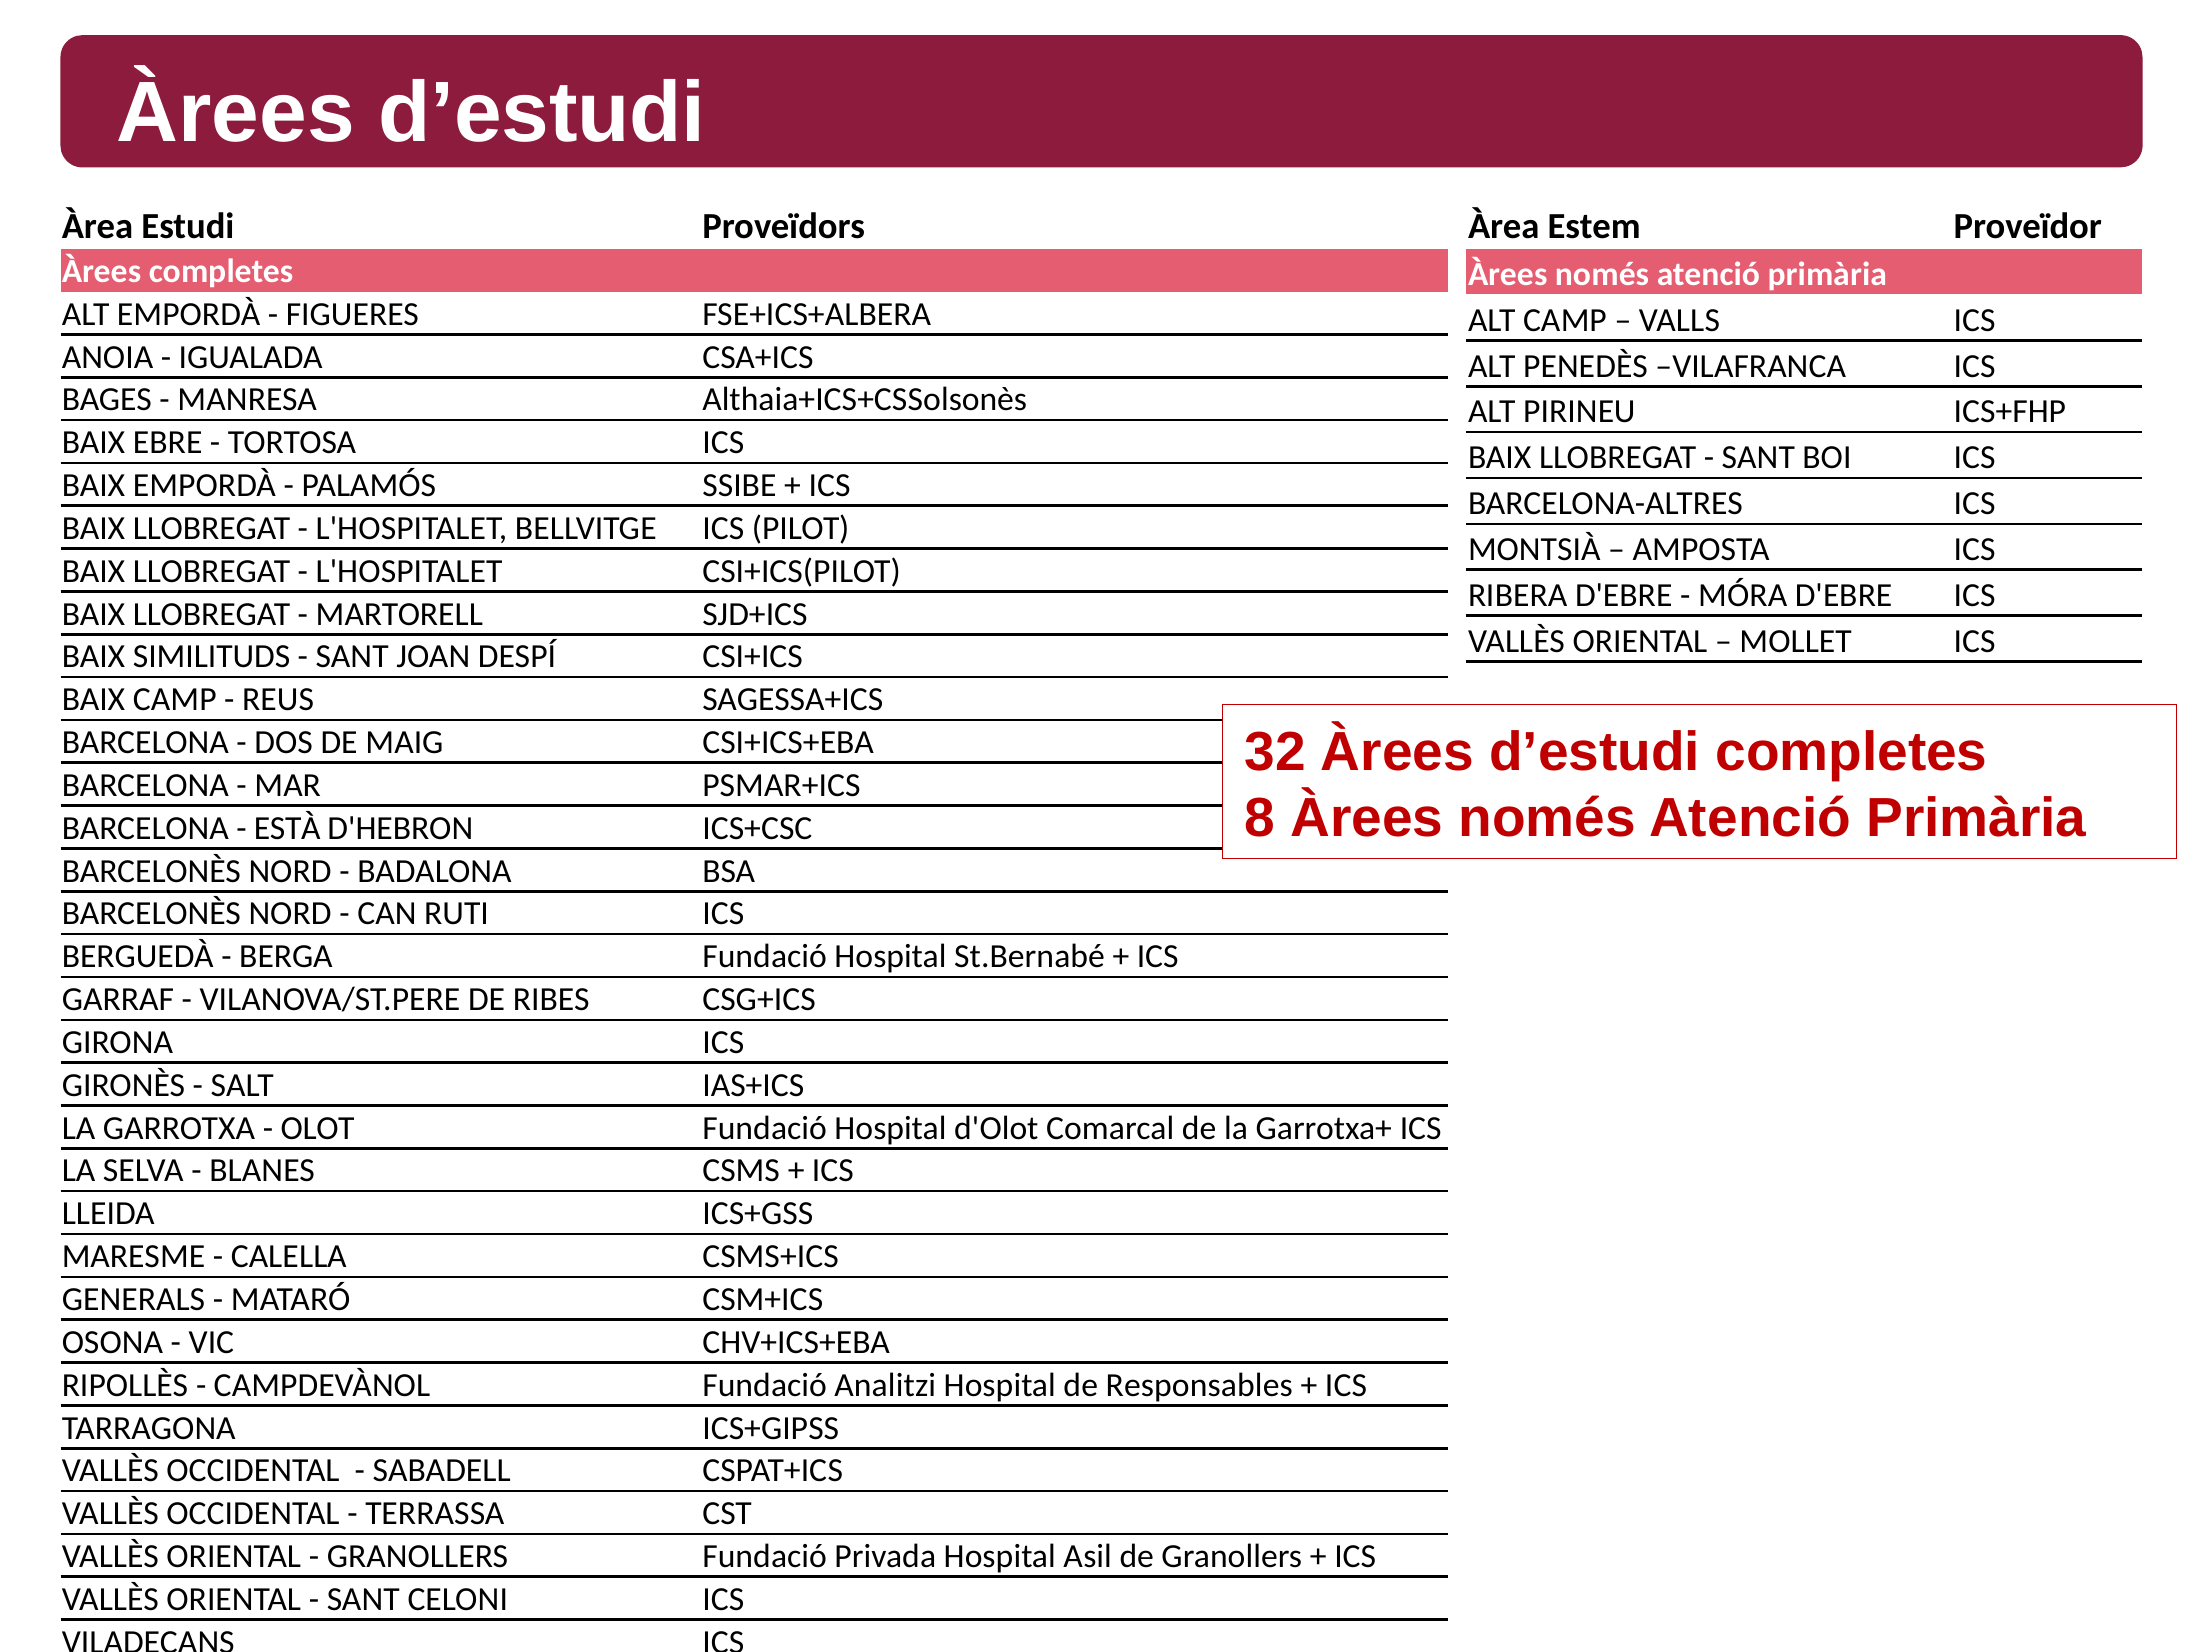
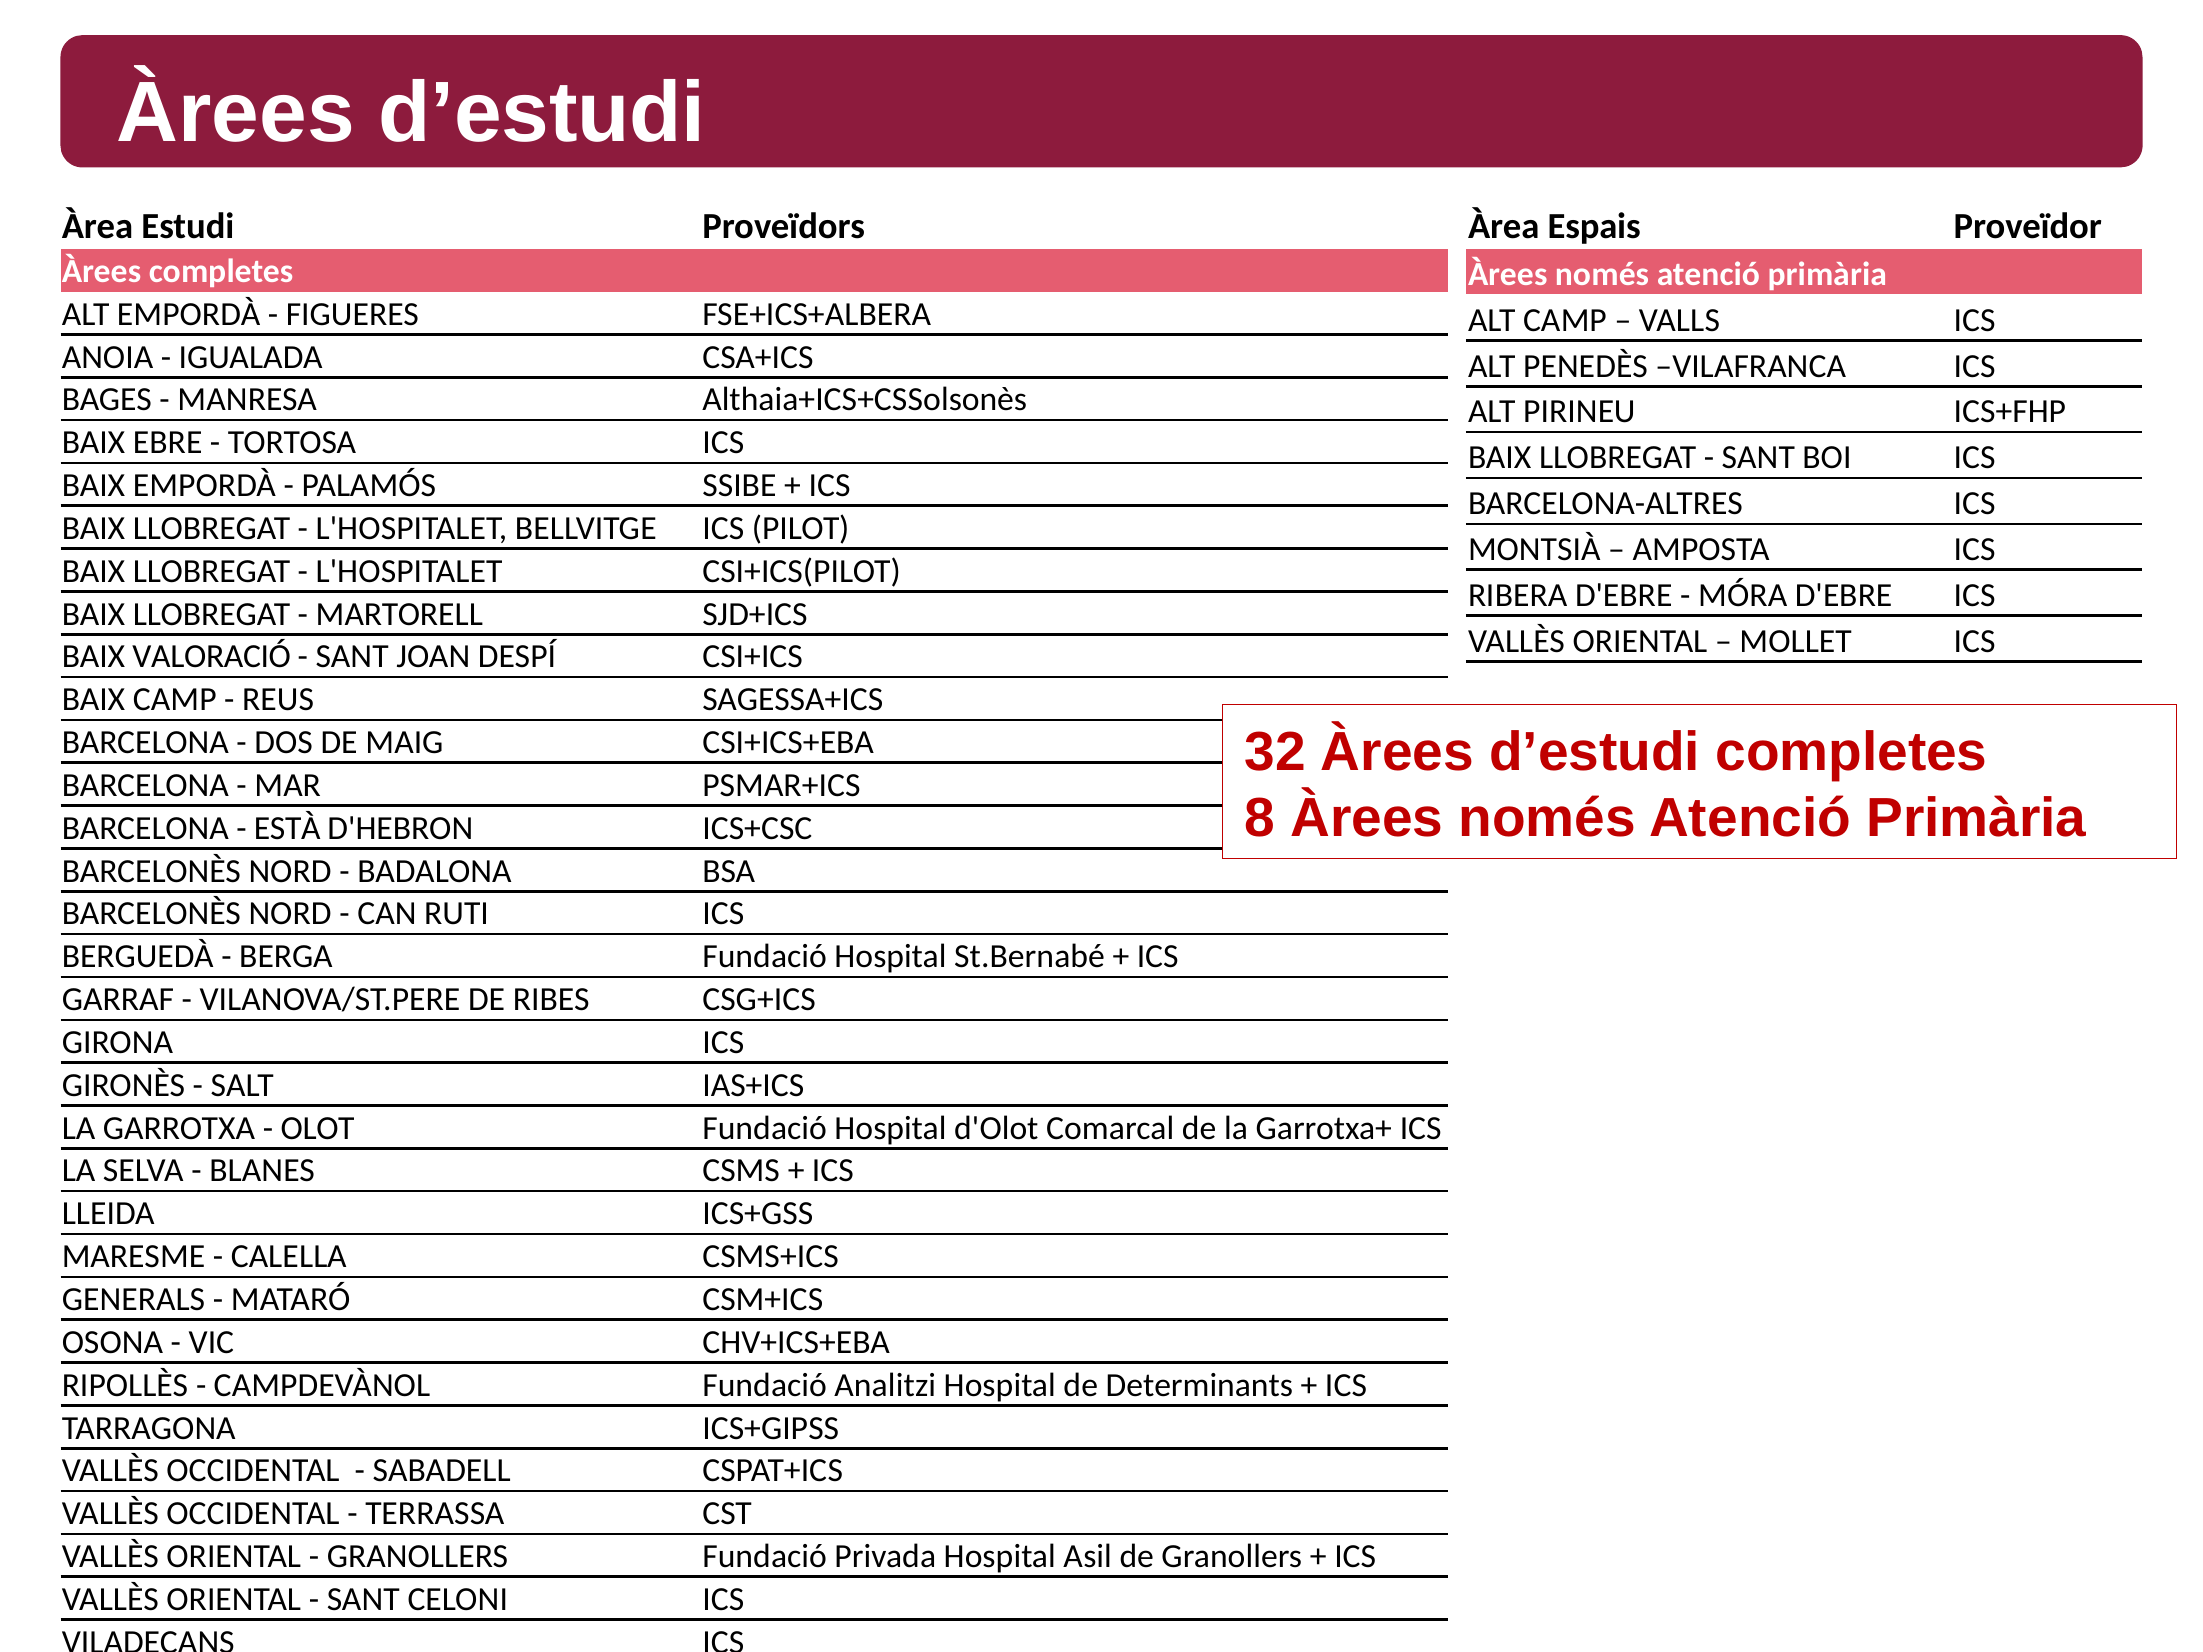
Estem: Estem -> Espais (1594, 227)
SIMILITUDS: SIMILITUDS -> VALORACIÓ (212, 657)
Responsables: Responsables -> Determinants (1199, 1385)
